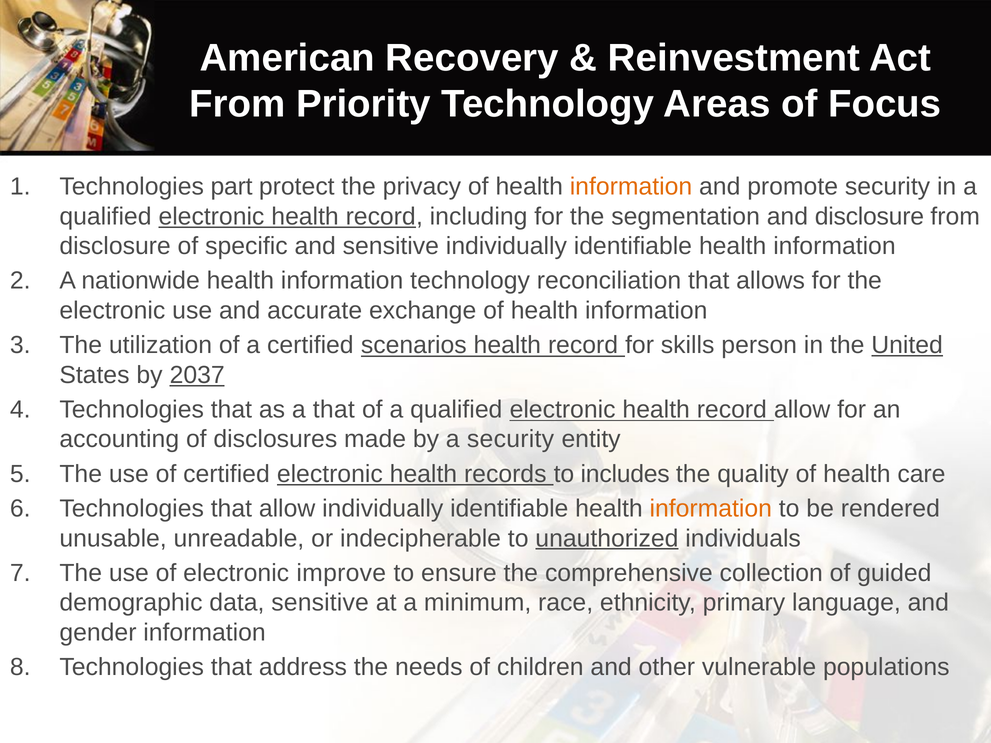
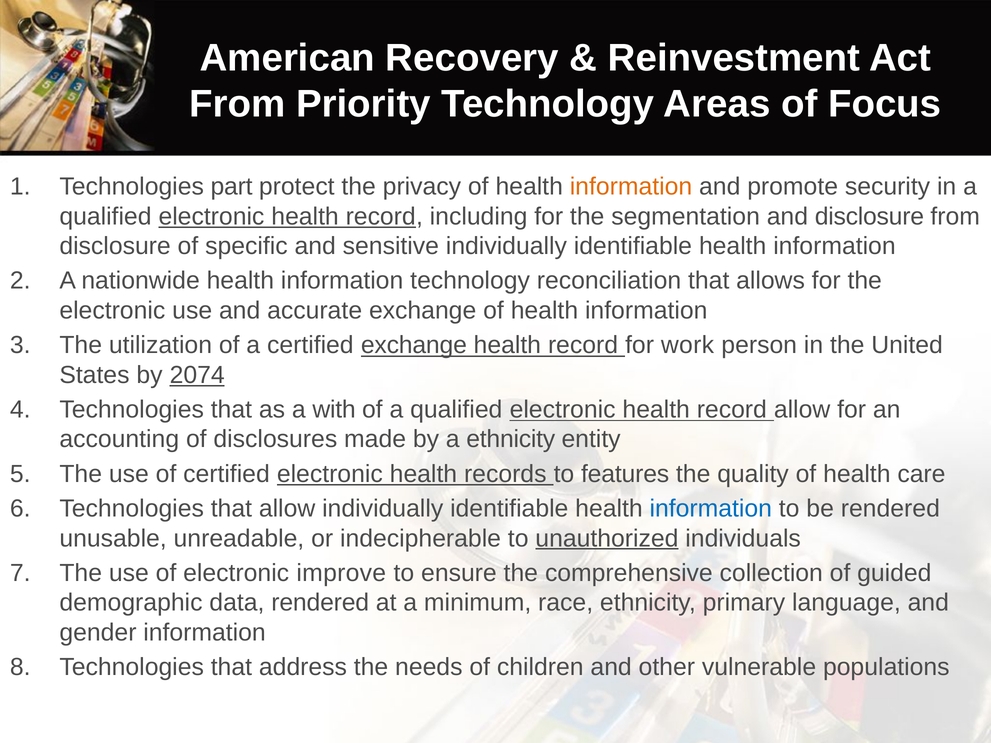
certified scenarios: scenarios -> exchange (414, 345)
skills: skills -> work (687, 345)
United underline: present -> none (907, 345)
2037: 2037 -> 2074 (197, 375)
a that: that -> with (334, 410)
a security: security -> ethnicity (511, 439)
includes: includes -> features (625, 474)
information colour: orange -> blue (711, 509)
data sensitive: sensitive -> rendered (320, 603)
